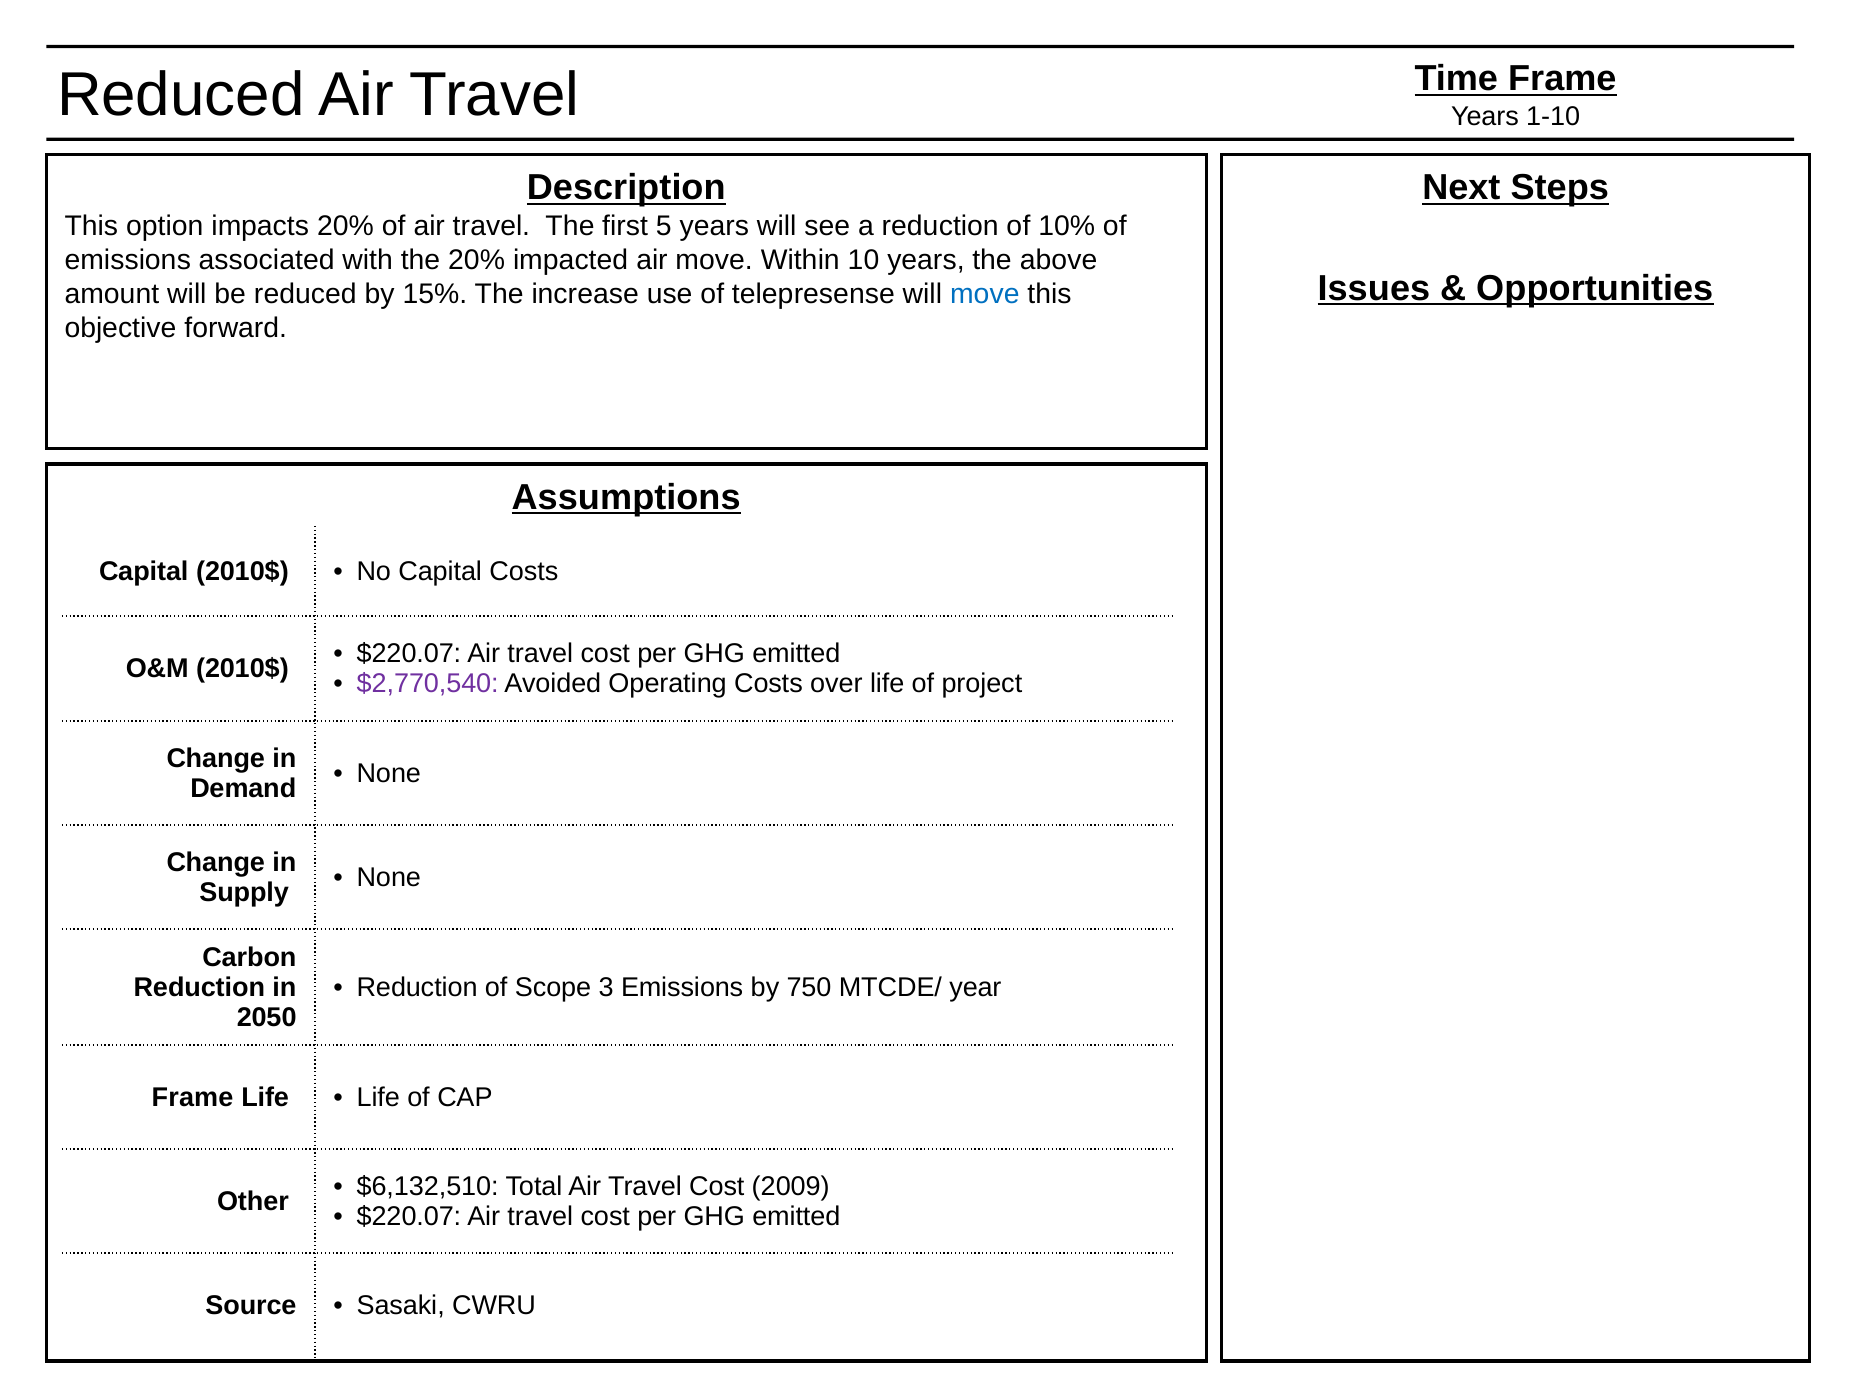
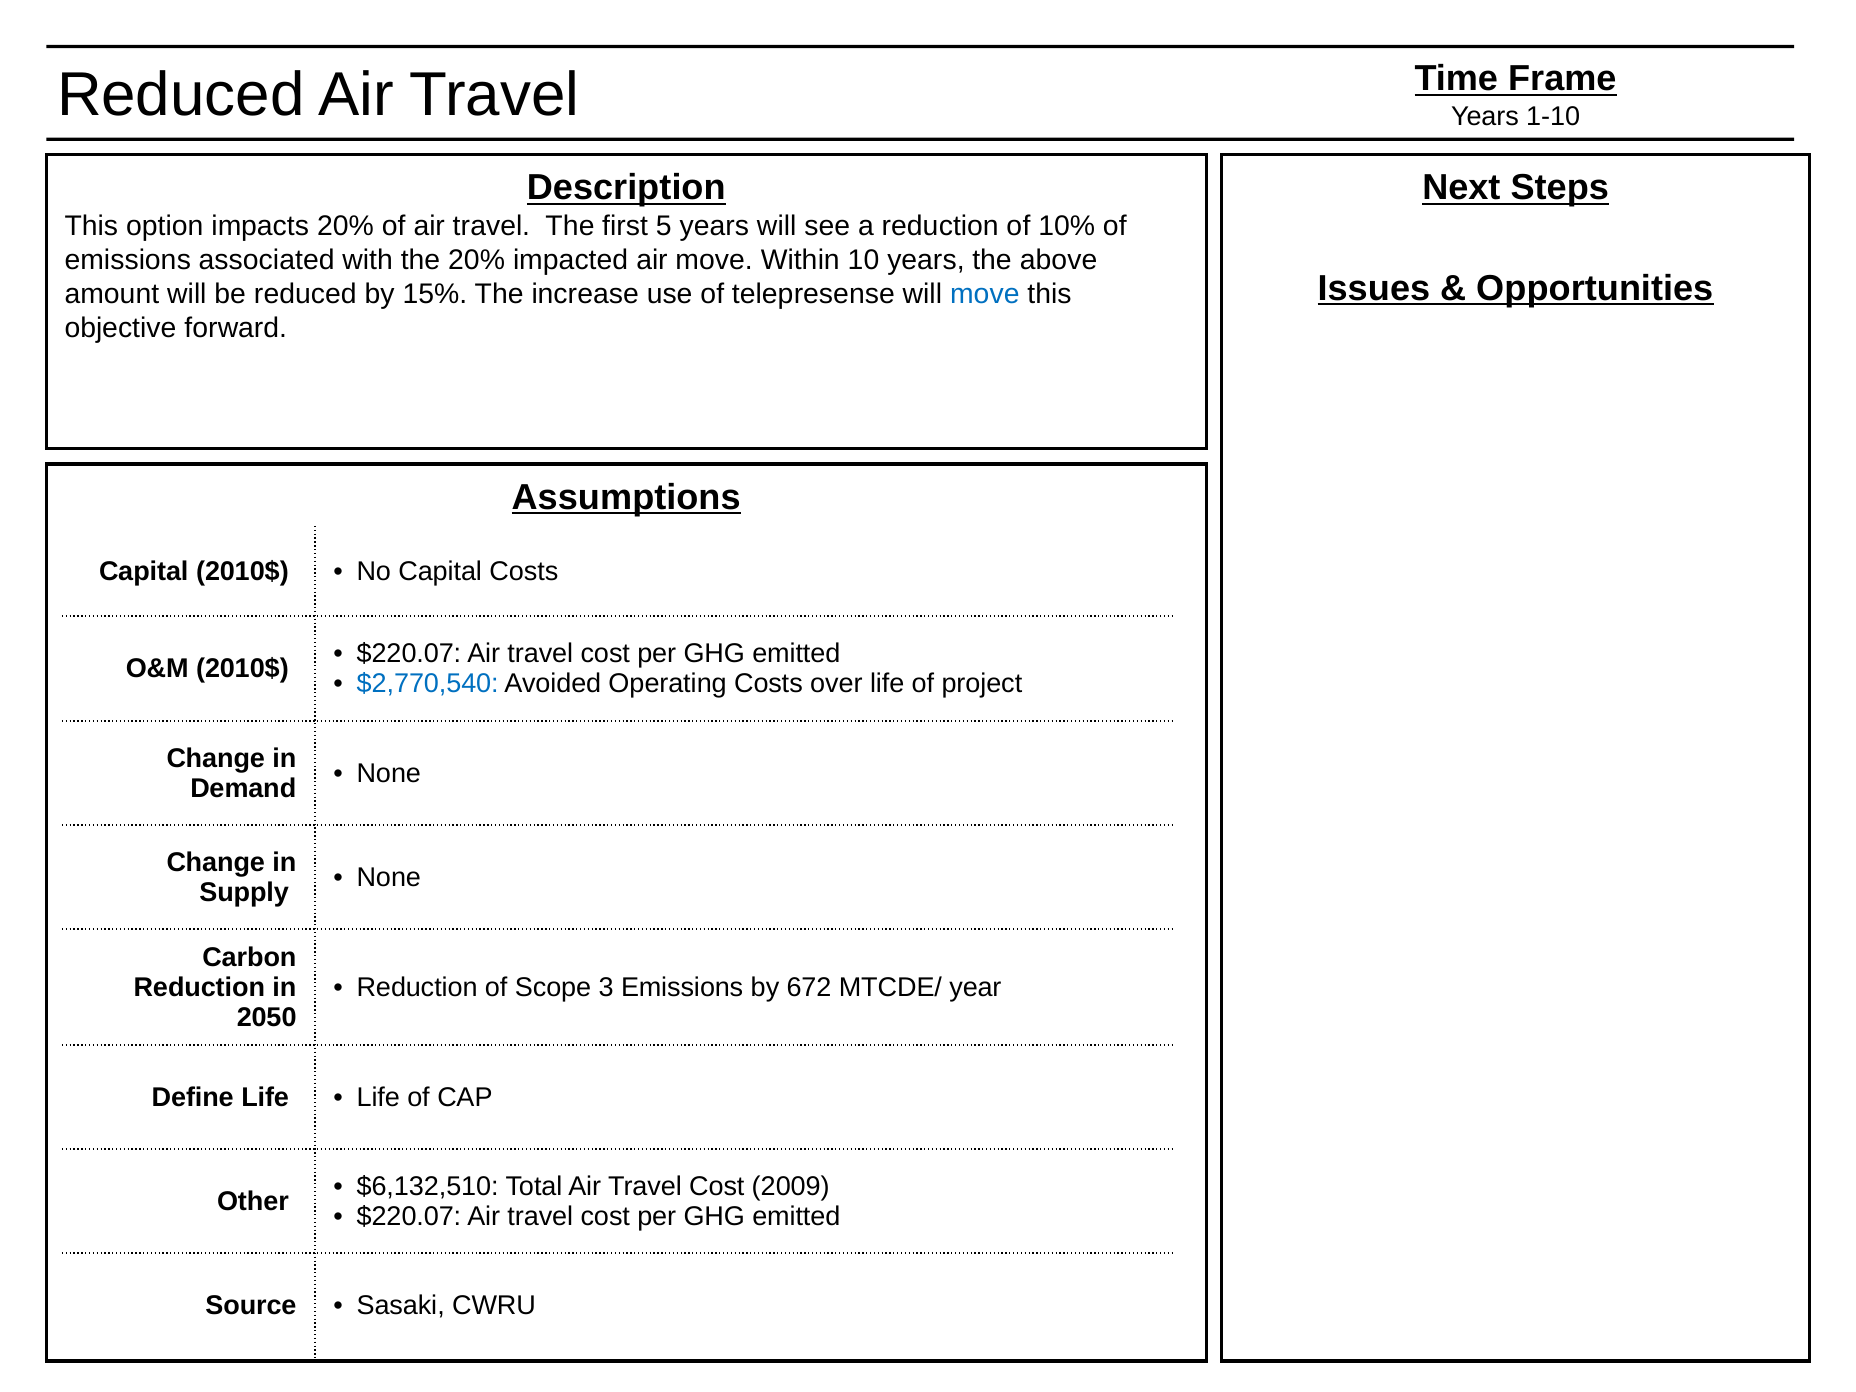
$2,770,540 colour: purple -> blue (428, 684)
750: 750 -> 672 (809, 988)
Frame: Frame -> Define (193, 1098)
